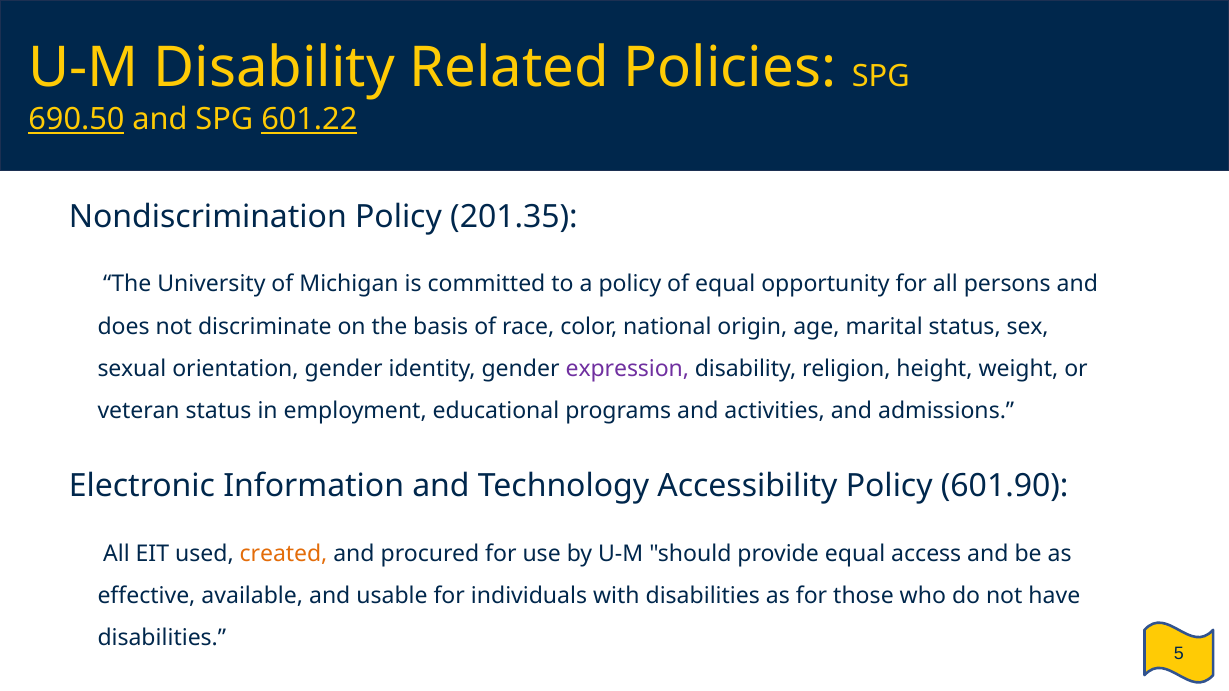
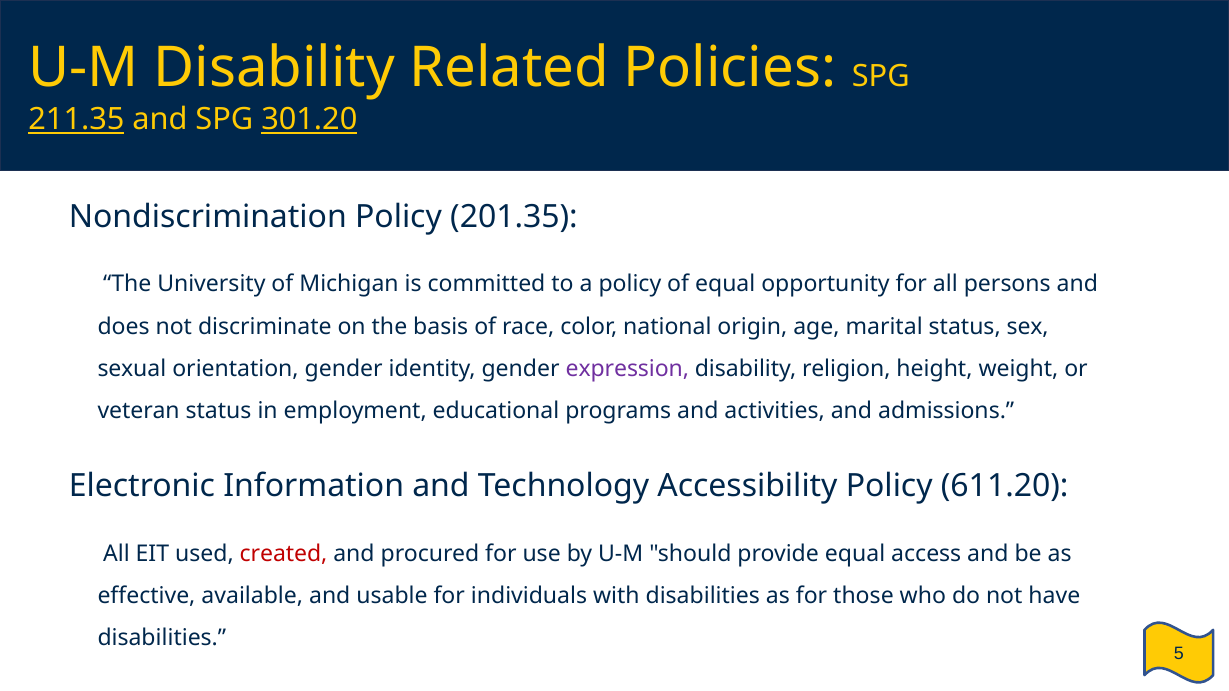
690.50: 690.50 -> 211.35 (76, 119)
601.22: 601.22 -> 301.20 (309, 119)
601.90: 601.90 -> 611.20 (1005, 486)
created colour: orange -> red (284, 554)
